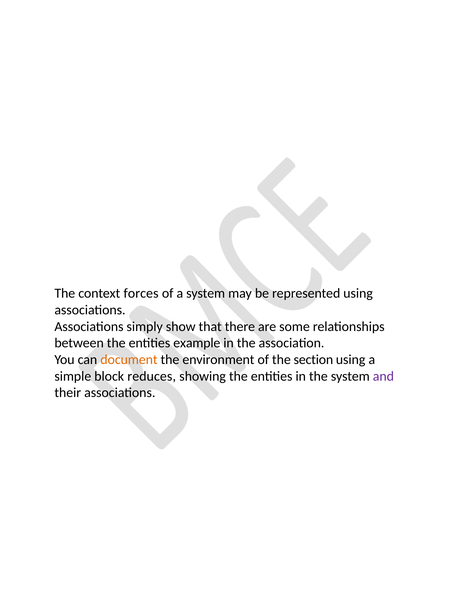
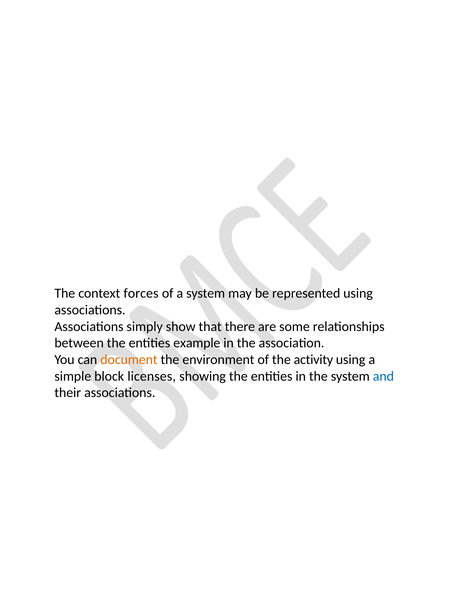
section: section -> activity (313, 360)
reduces: reduces -> licenses (152, 376)
and colour: purple -> blue (383, 376)
